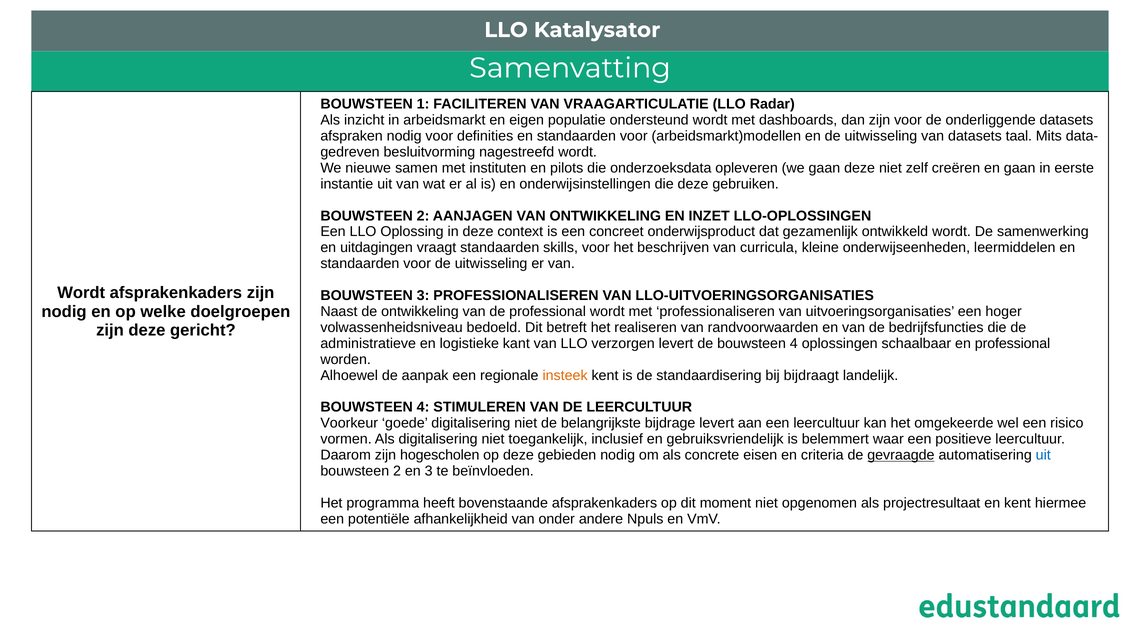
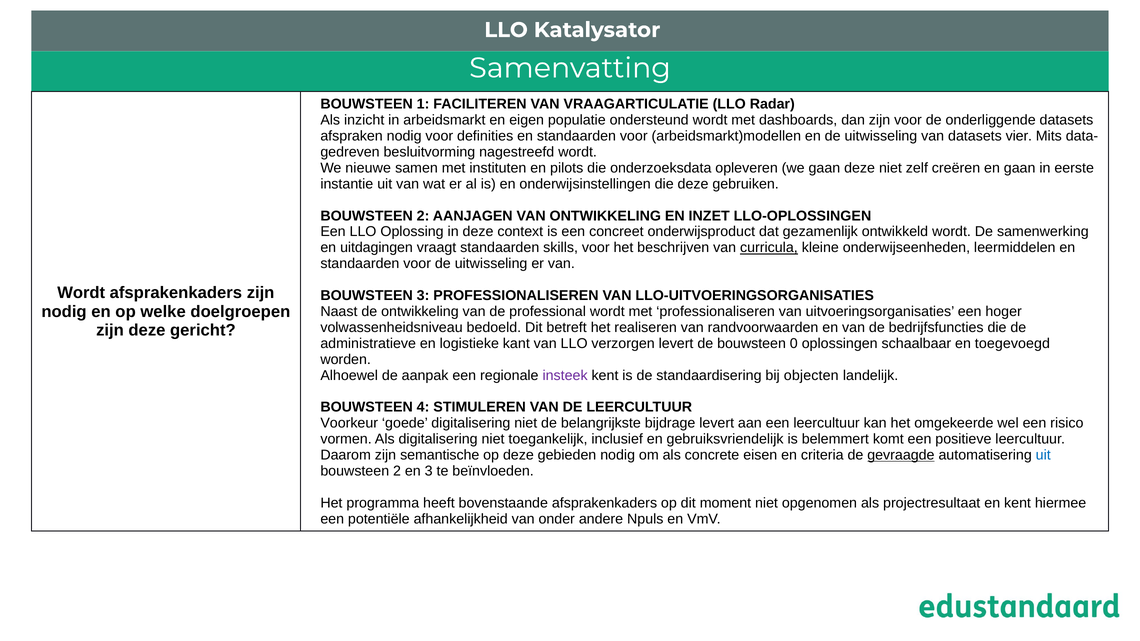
taal: taal -> vier (1019, 136)
curricula underline: none -> present (769, 248)
de bouwsteen 4: 4 -> 0 (794, 344)
en professional: professional -> toegevoegd (1012, 344)
insteek colour: orange -> purple (565, 375)
bijdraagt: bijdraagt -> objecten (811, 375)
waar: waar -> komt (888, 439)
hogescholen: hogescholen -> semantische (440, 455)
